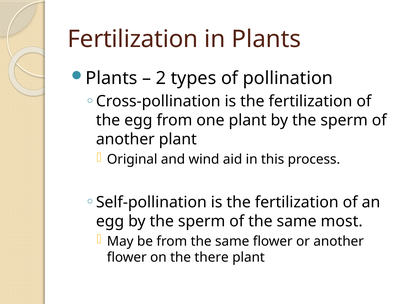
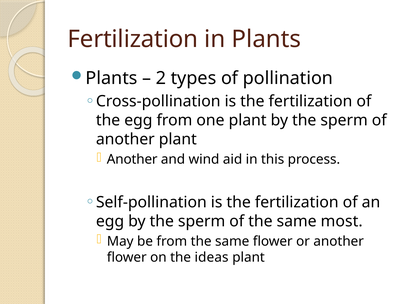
Original: Original -> Another (132, 159)
there: there -> ideas (212, 257)
